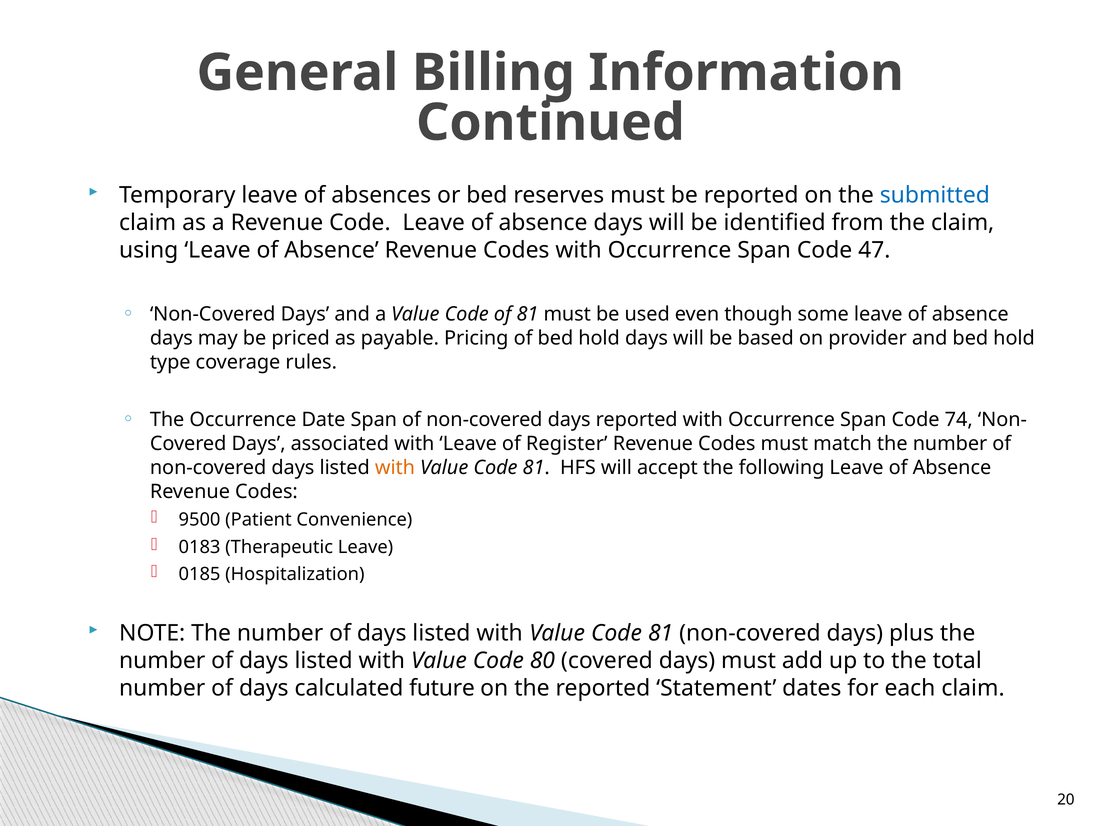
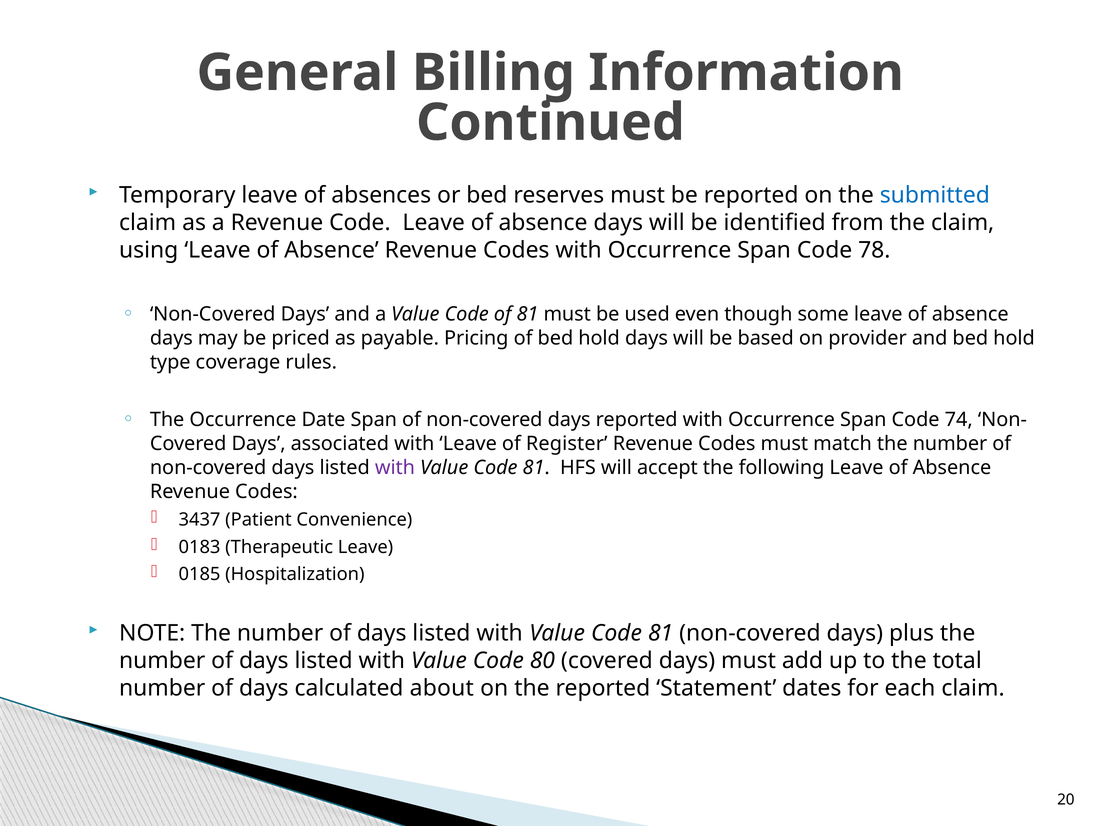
47: 47 -> 78 (874, 250)
with colour: orange -> purple (395, 467)
9500: 9500 -> 3437 (200, 519)
future: future -> about (442, 688)
